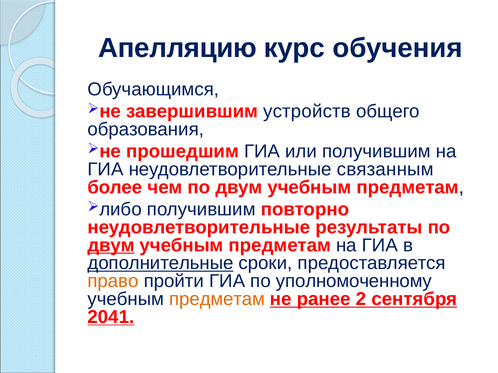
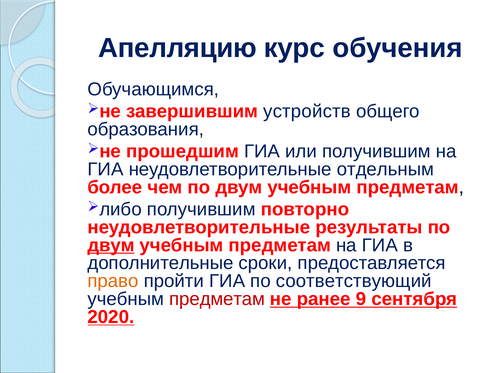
связанным: связанным -> отдельным (385, 170)
дополнительные underline: present -> none (161, 263)
уполномоченному: уполномоченному -> соответствующий (354, 281)
предметам colour: orange -> red (217, 299)
2: 2 -> 9 (361, 299)
2041: 2041 -> 2020 (111, 317)
